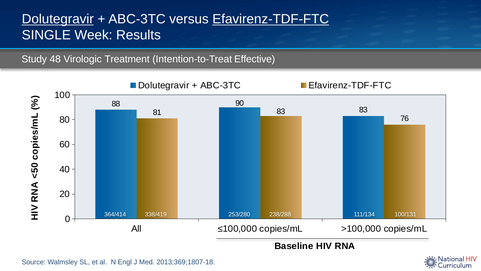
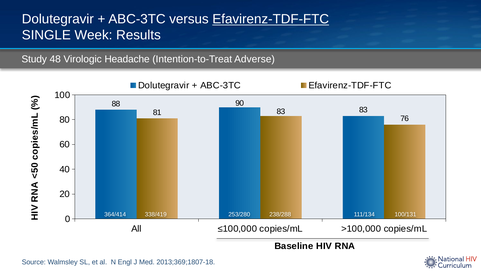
Dolutegravir underline: present -> none (58, 19)
Treatment: Treatment -> Headache (127, 59)
Effective: Effective -> Adverse (255, 59)
